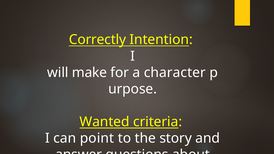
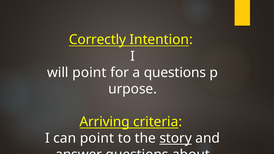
will make: make -> point (89, 73)
a character: character -> questions (175, 73)
Wanted: Wanted -> Arriving (105, 122)
story underline: none -> present (176, 138)
